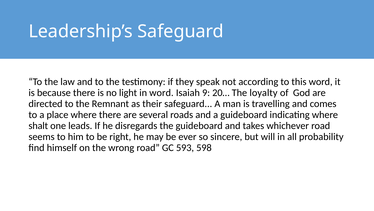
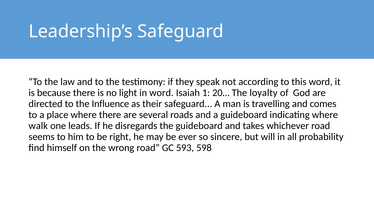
9: 9 -> 1 (206, 93)
Remnant: Remnant -> Influence (110, 104)
shalt: shalt -> walk (38, 125)
